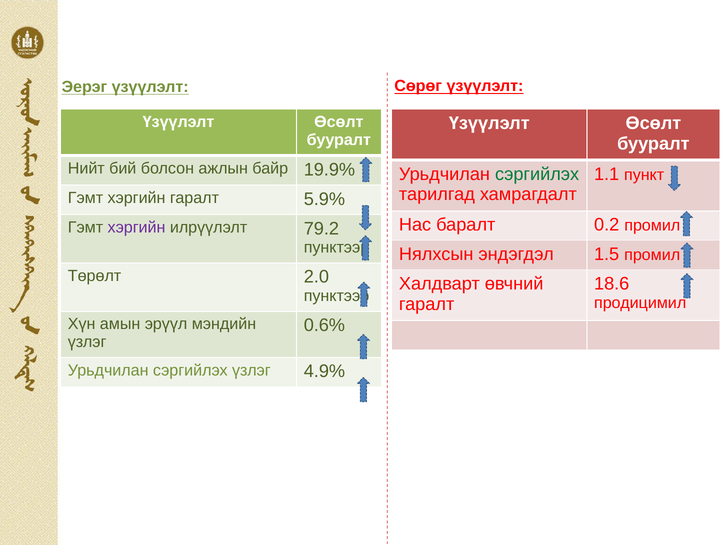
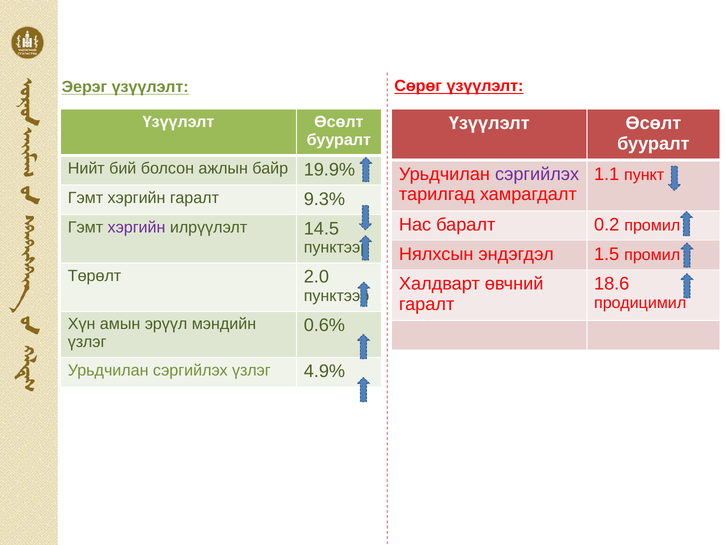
сэргийлэх colour: green -> purple (537, 174)
5.9%: 5.9% -> 9.3% (324, 199)
79.2: 79.2 -> 14.5 (321, 228)
